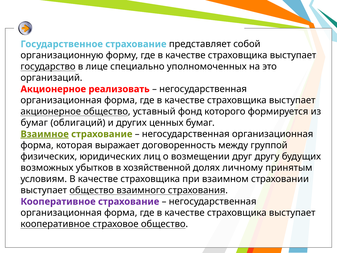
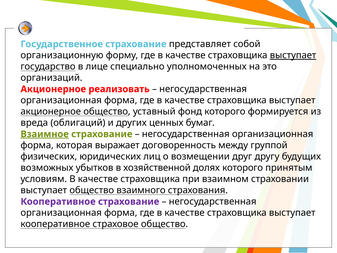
выступает underline: none -> present (293, 55)
бумаг: бумаг -> вреда (34, 123)
долях личному: личному -> которого (243, 168)
